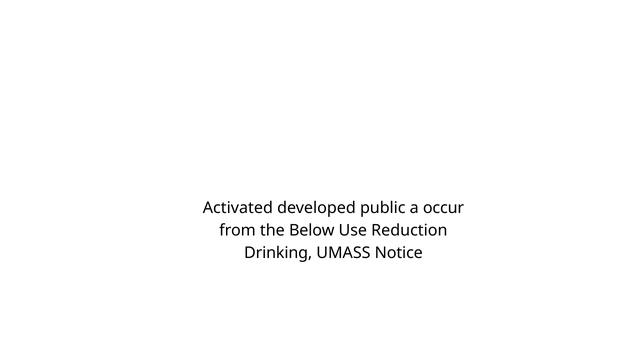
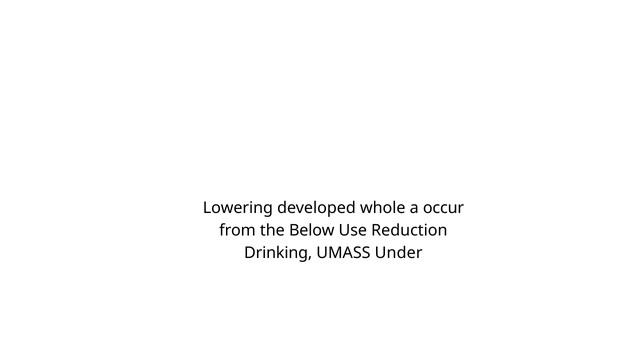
Activated: Activated -> Lowering (238, 208)
public: public -> whole (383, 208)
Notice: Notice -> Under (399, 253)
